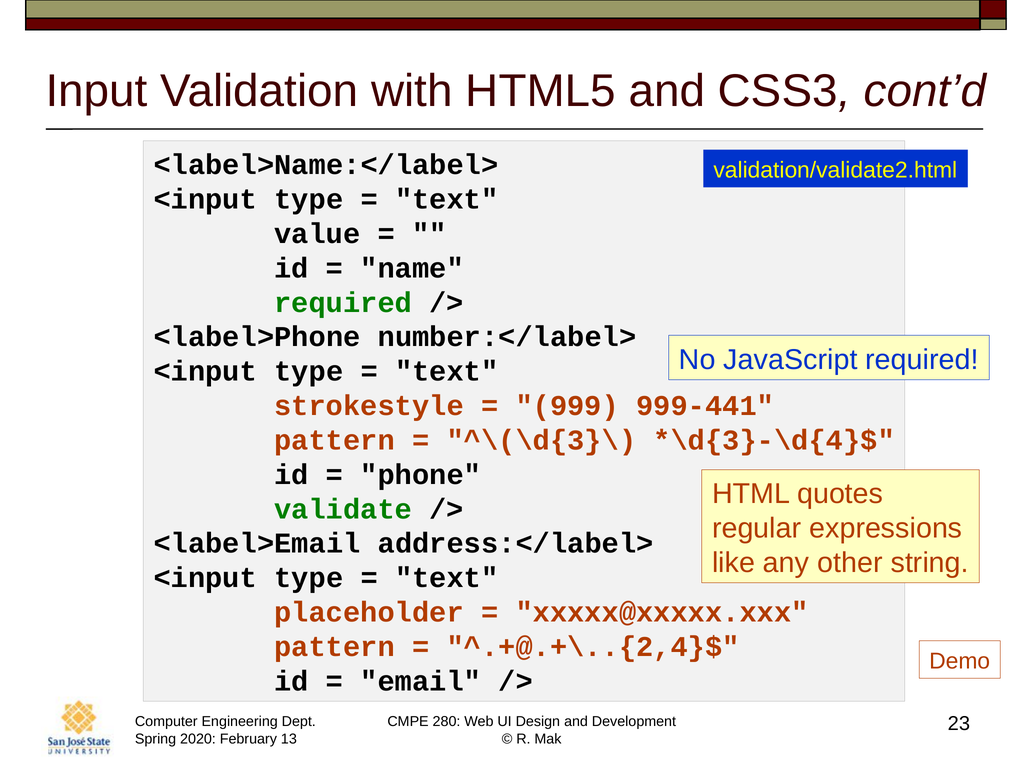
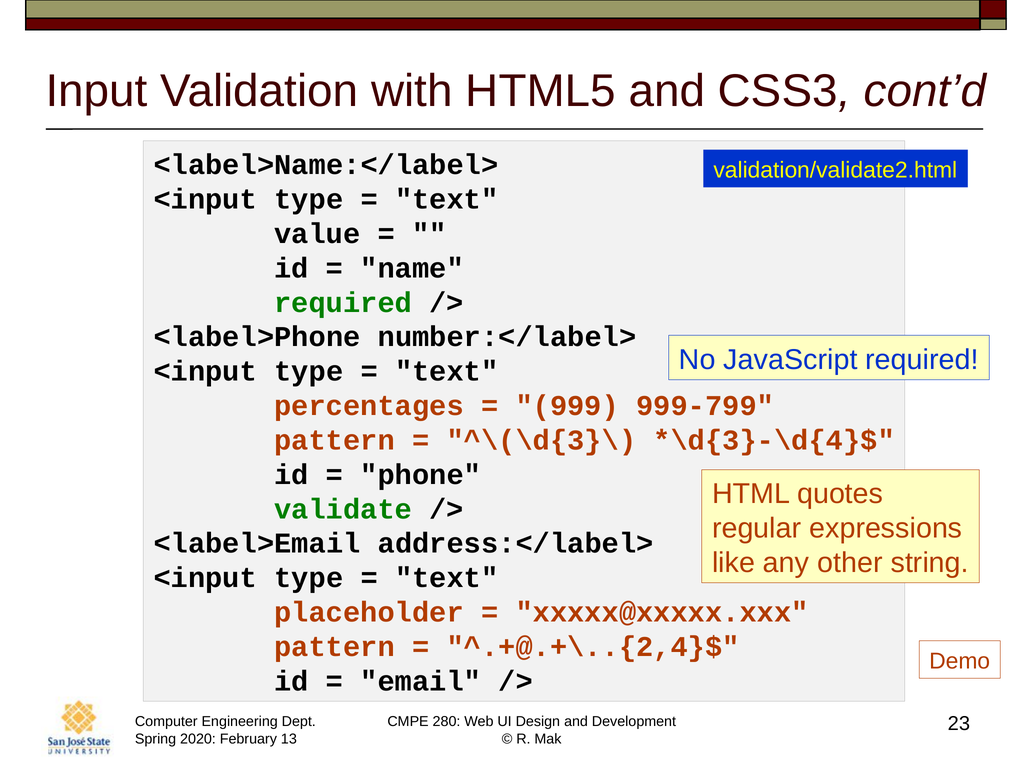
strokestyle: strokestyle -> percentages (369, 406)
999-441: 999-441 -> 999-799 (705, 406)
